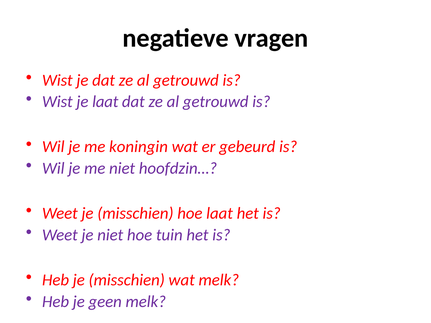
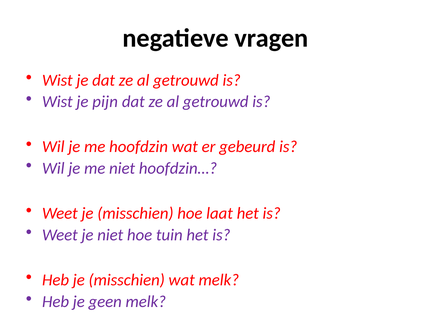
je laat: laat -> pijn (105, 102)
koningin: koningin -> hoofdzin (139, 147)
